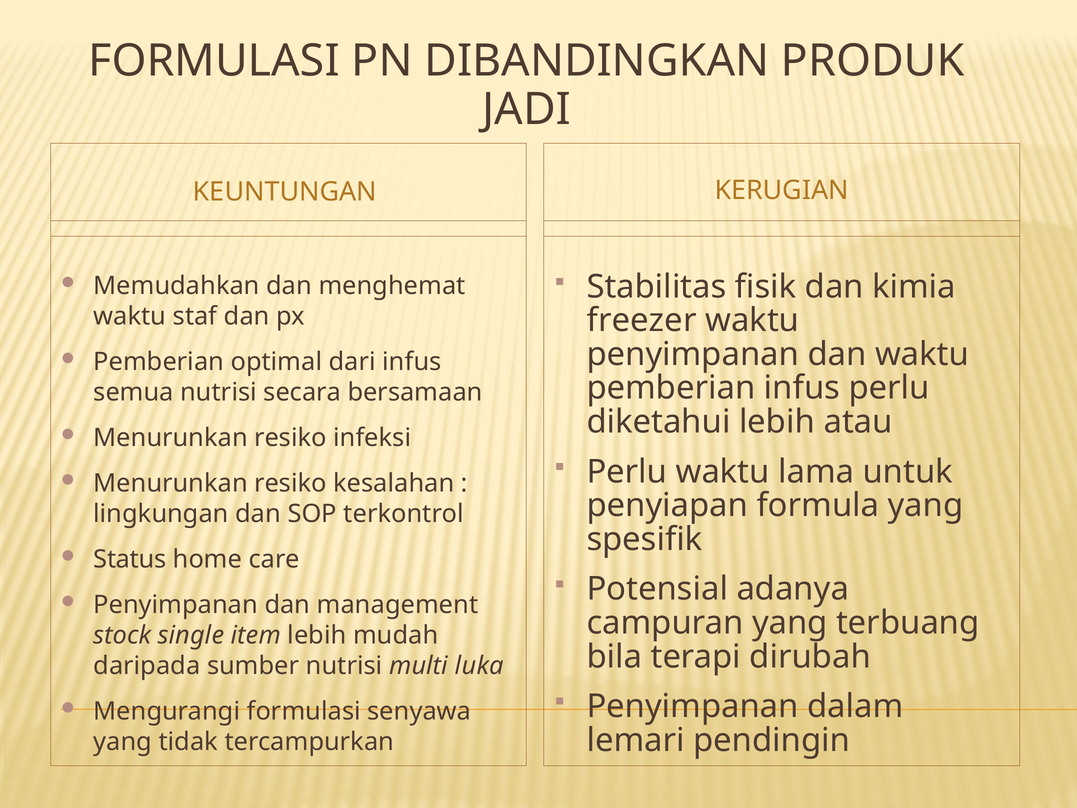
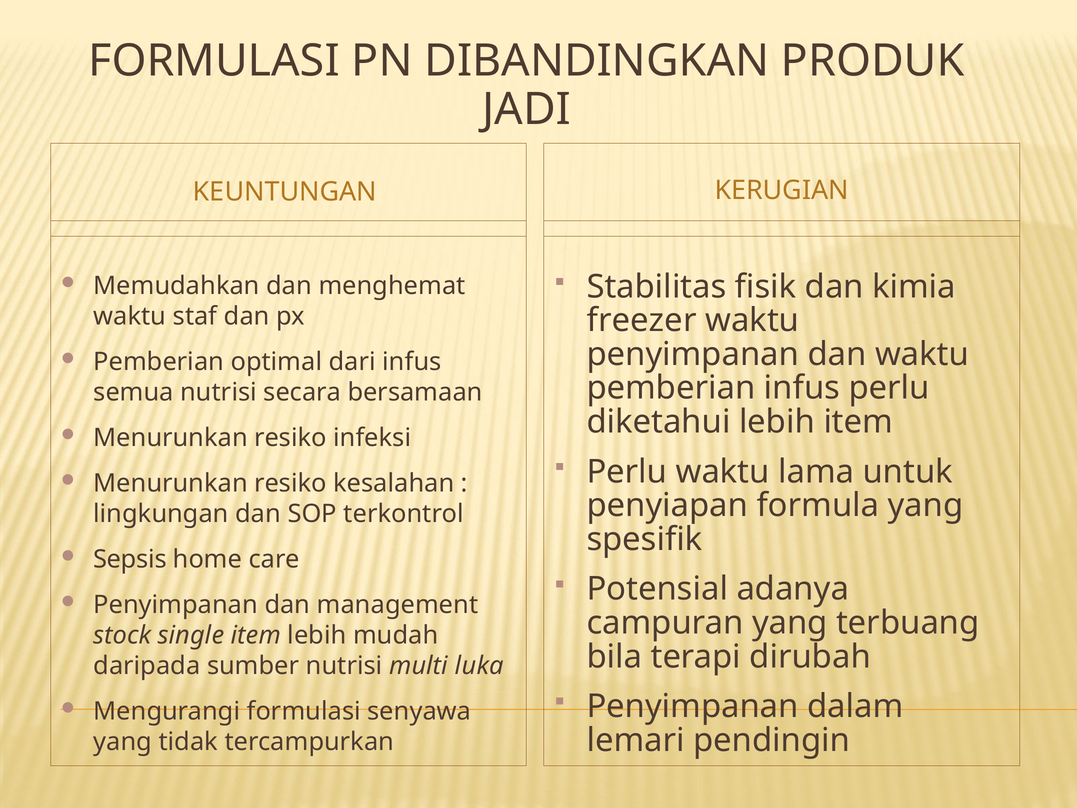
lebih atau: atau -> item (858, 422)
Status: Status -> Sepsis (130, 559)
